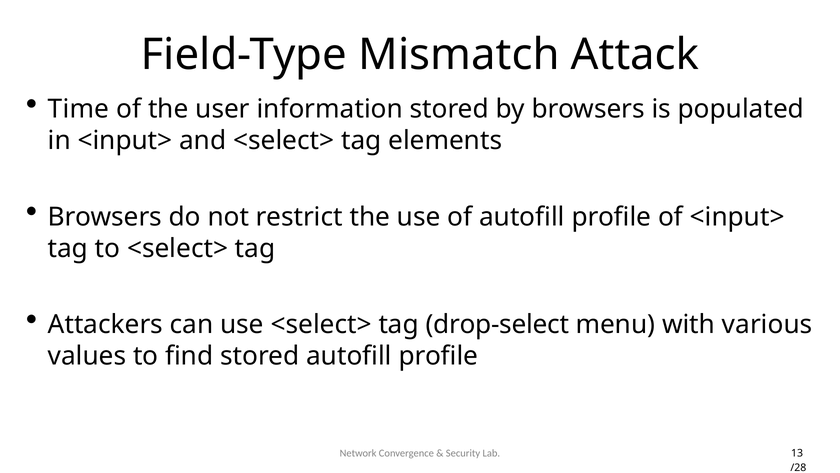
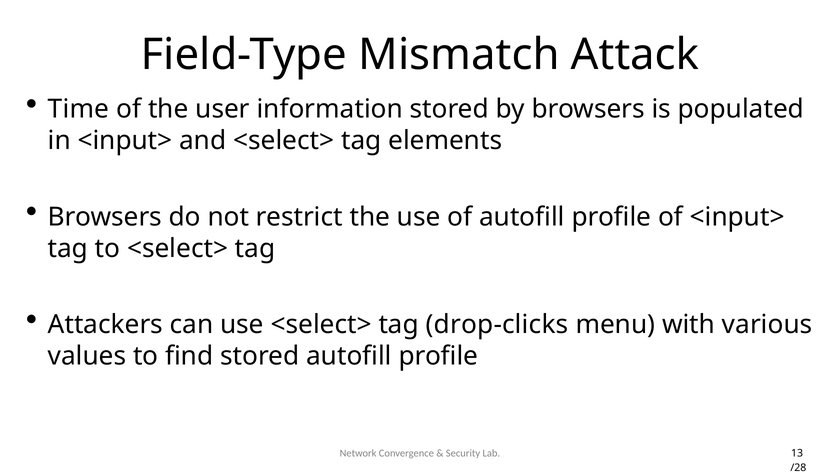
drop-select: drop-select -> drop-clicks (497, 324)
